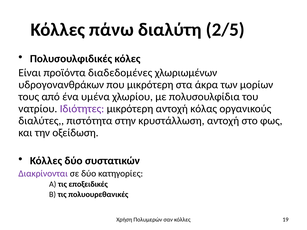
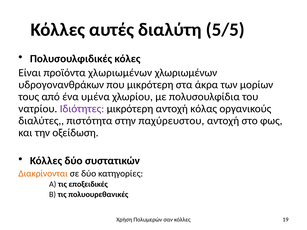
πάνω: πάνω -> αυτές (112, 30)
2/5: 2/5 -> 5/5 (225, 30)
προϊόντα διαδεδομένες: διαδεδομένες -> χλωριωμένων (120, 73)
κρυστάλλωση: κρυστάλλωση -> παχύρευστου (171, 121)
Διακρίνονται colour: purple -> orange (43, 174)
